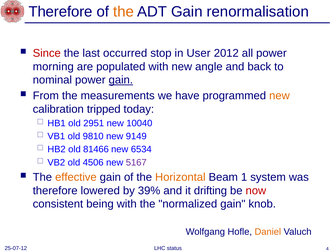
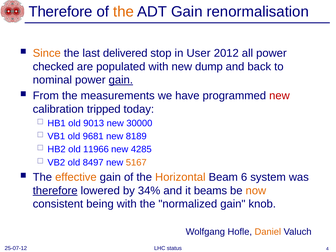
Since colour: red -> orange (47, 53)
occurred: occurred -> delivered (125, 53)
morning: morning -> checked (53, 67)
angle: angle -> dump (209, 67)
new colour: orange -> red (279, 96)
2951: 2951 -> 9013 (94, 123)
10040: 10040 -> 30000 (139, 123)
9810: 9810 -> 9681 (93, 136)
9149: 9149 -> 8189 (136, 136)
81466: 81466 -> 11966 (96, 149)
6534: 6534 -> 4285 (141, 149)
4506: 4506 -> 8497 (93, 162)
5167 colour: purple -> orange (136, 162)
1: 1 -> 6 (244, 177)
therefore underline: none -> present (55, 191)
39%: 39% -> 34% (149, 191)
drifting: drifting -> beams (210, 191)
now colour: red -> orange (256, 191)
